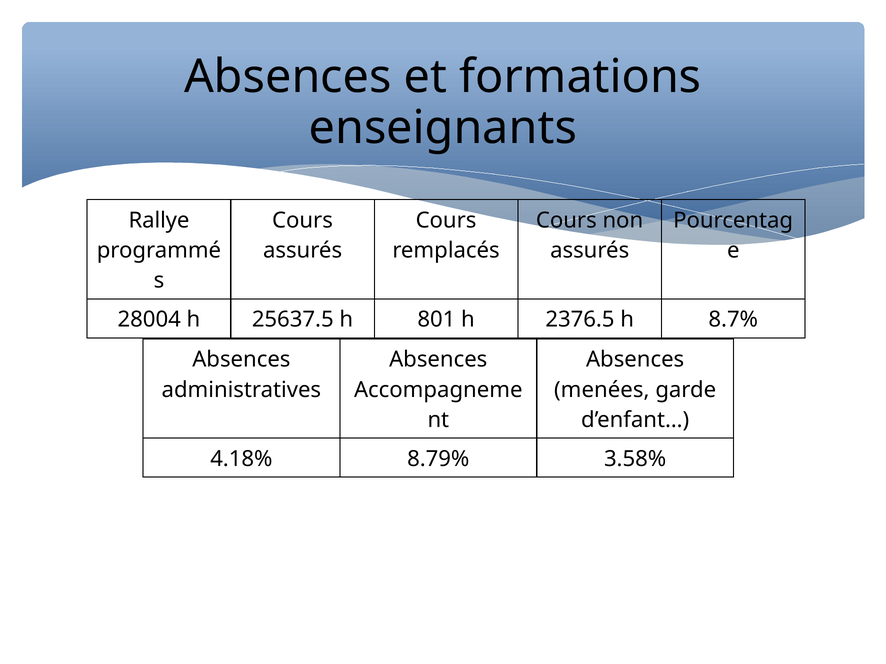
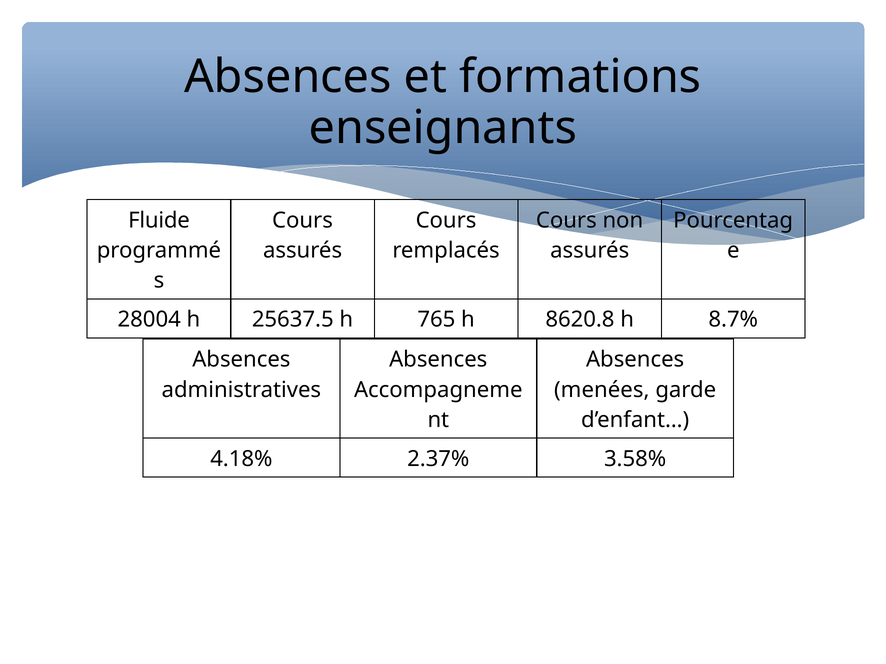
Rallye: Rallye -> Fluide (159, 220)
801: 801 -> 765 (436, 320)
2376.5: 2376.5 -> 8620.8 (580, 320)
8.79%: 8.79% -> 2.37% (438, 459)
